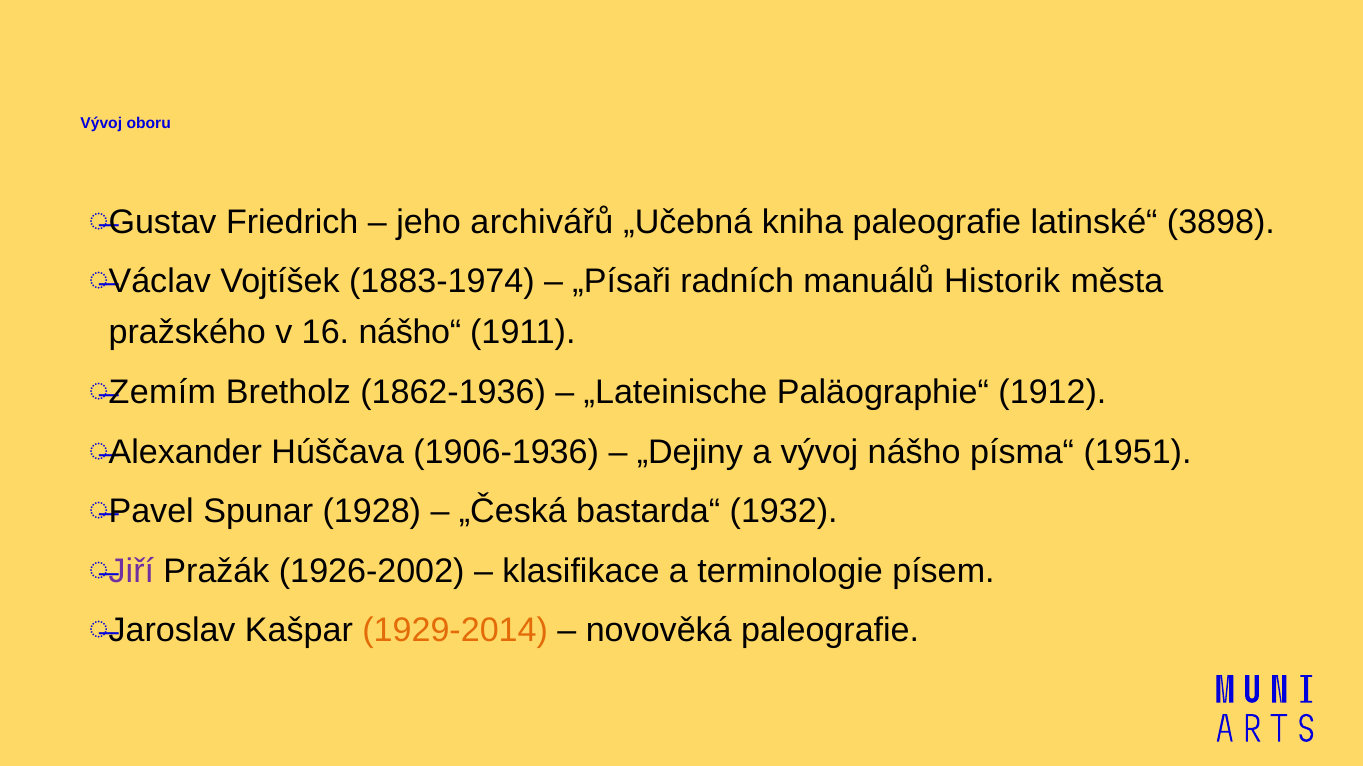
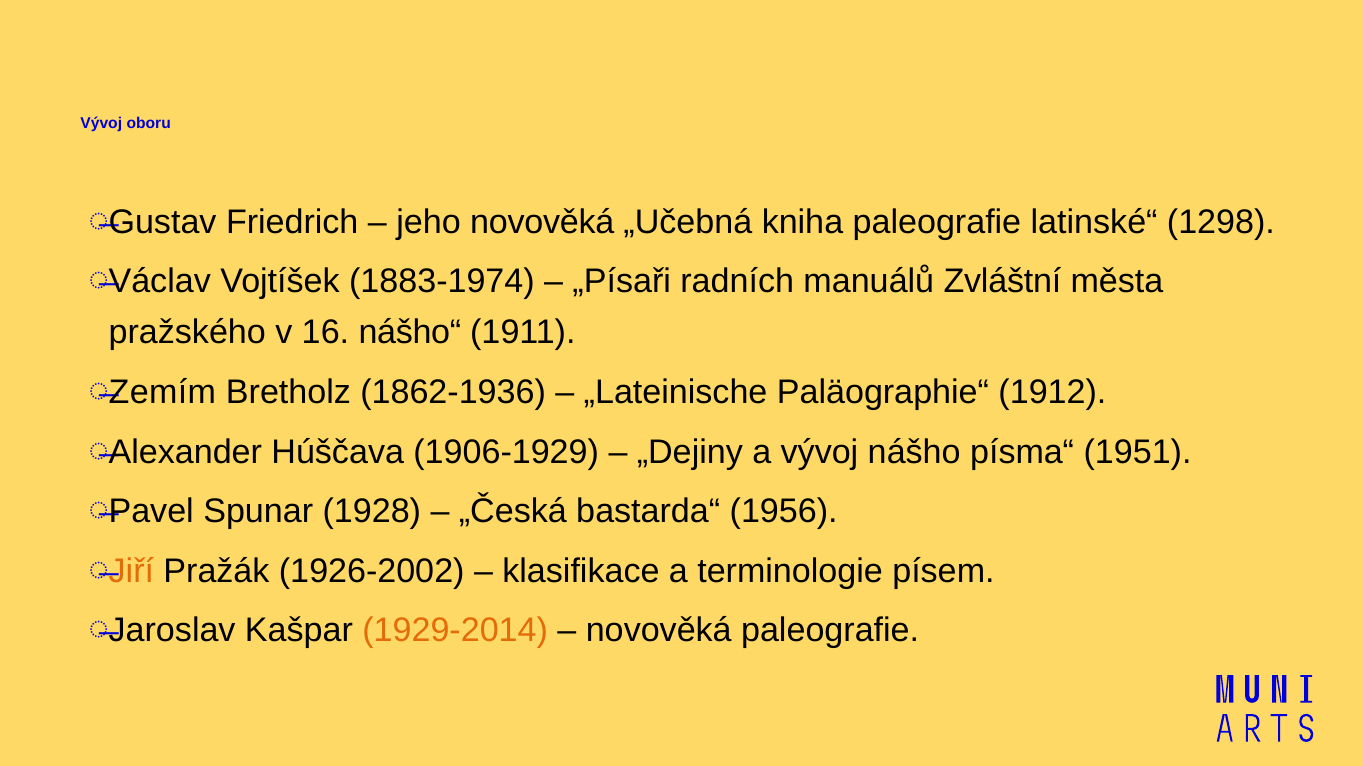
jeho archivářů: archivářů -> novověká (542, 222)
3898: 3898 -> 1298 (1221, 222)
Historik: Historik -> Zvláštní (1002, 282)
1906-1936: 1906-1936 -> 1906-1929 (506, 452)
1932: 1932 -> 1956 (784, 512)
Jiří colour: purple -> orange (131, 572)
